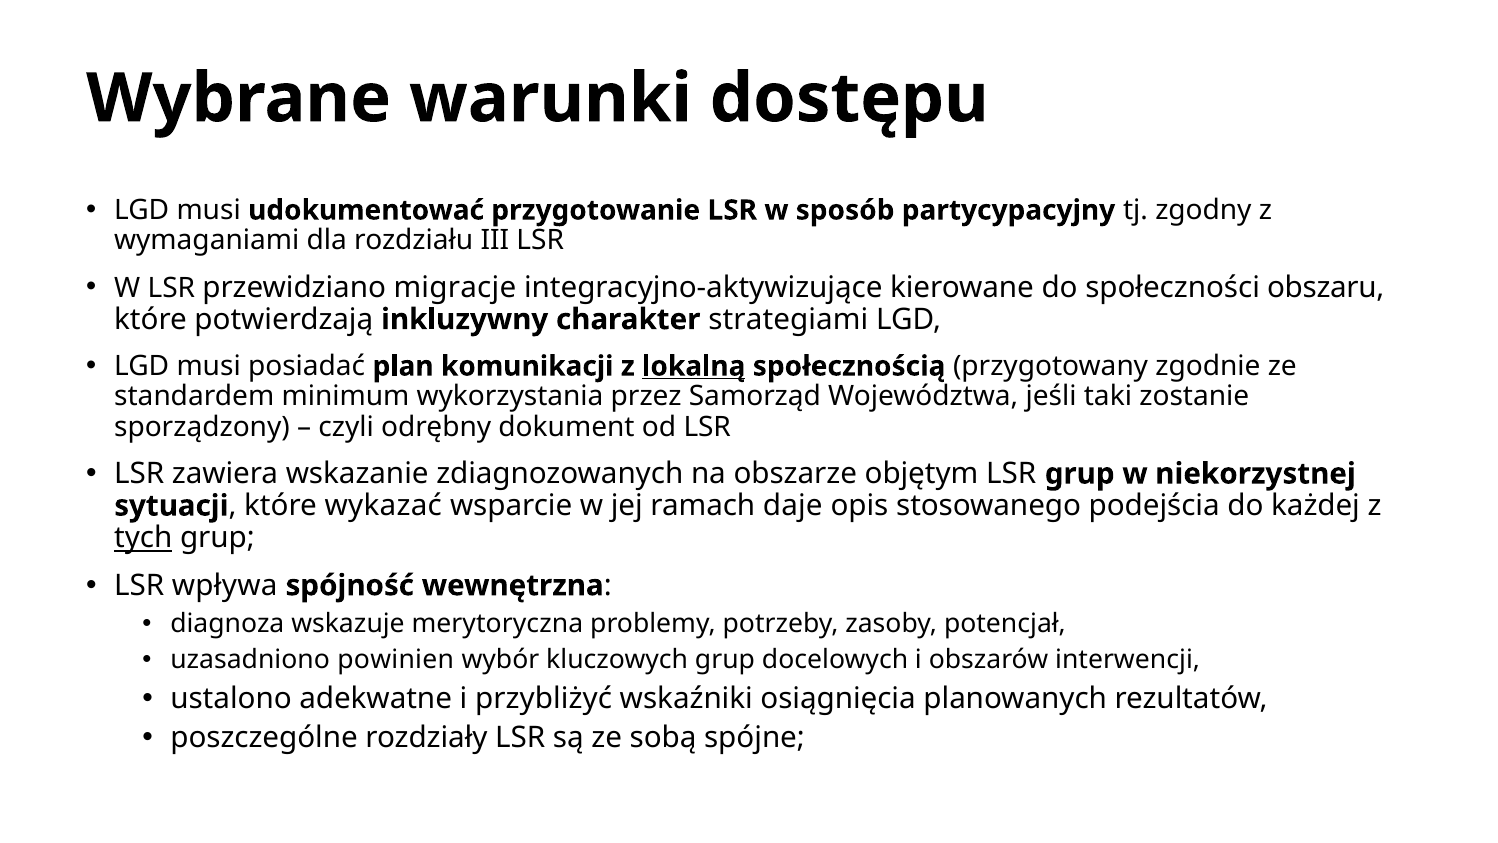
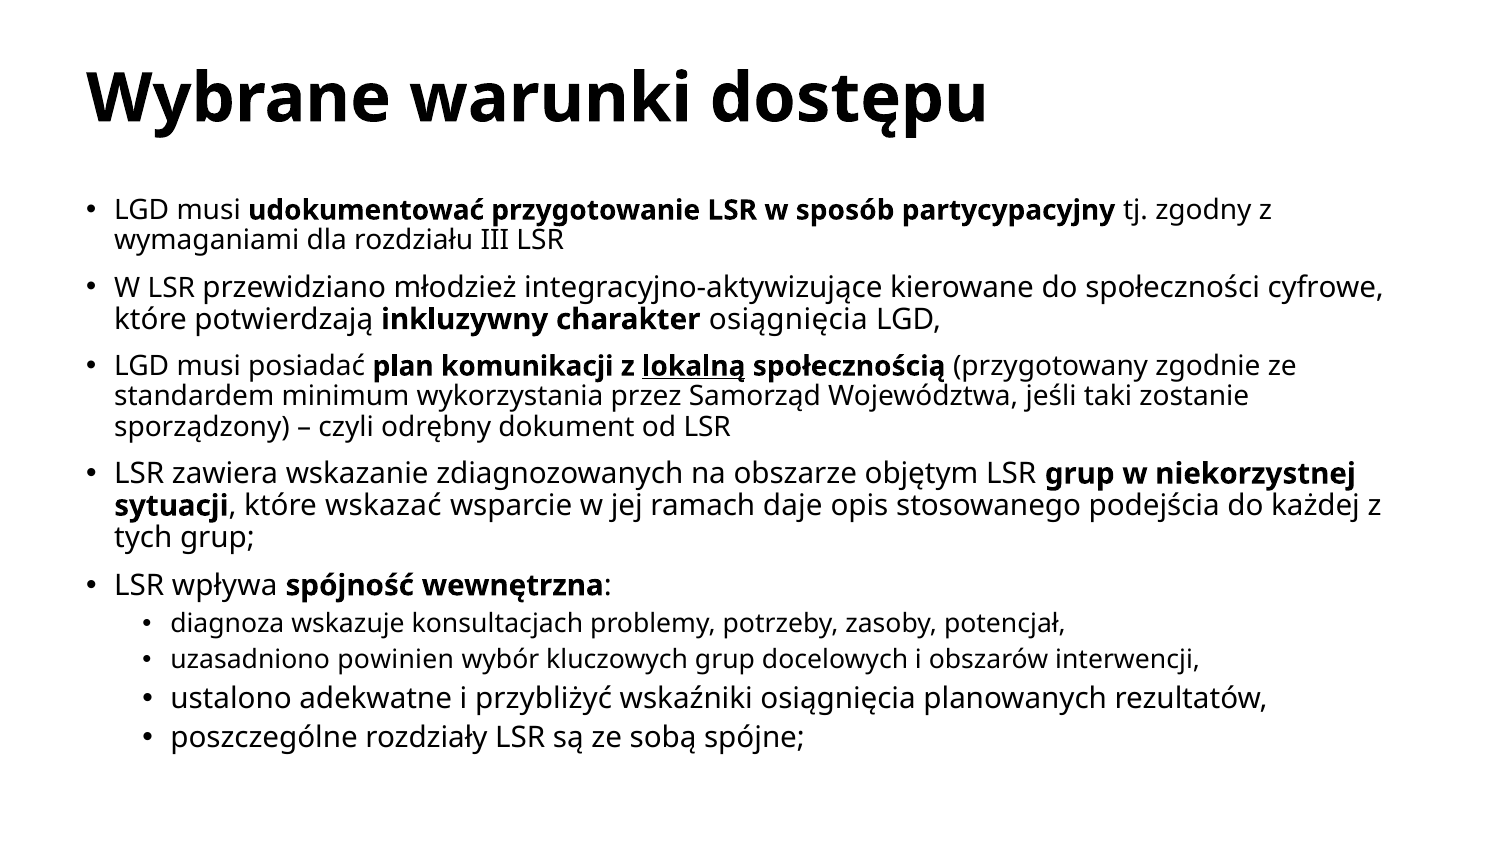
migracje: migracje -> młodzież (455, 287)
obszaru: obszaru -> cyfrowe (1326, 287)
charakter strategiami: strategiami -> osiągnięcia (788, 319)
wykazać: wykazać -> wskazać (383, 506)
tych underline: present -> none (143, 538)
merytoryczna: merytoryczna -> konsultacjach (497, 623)
